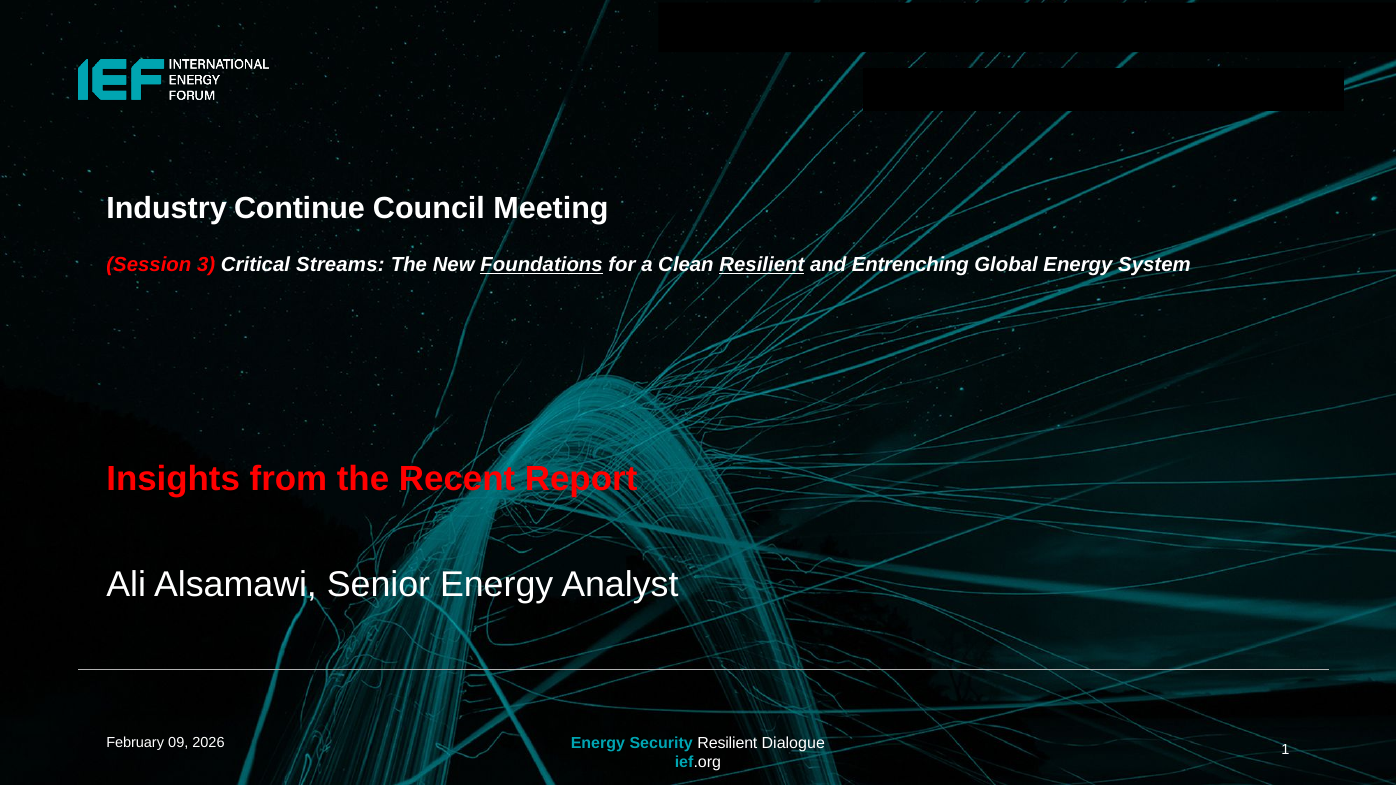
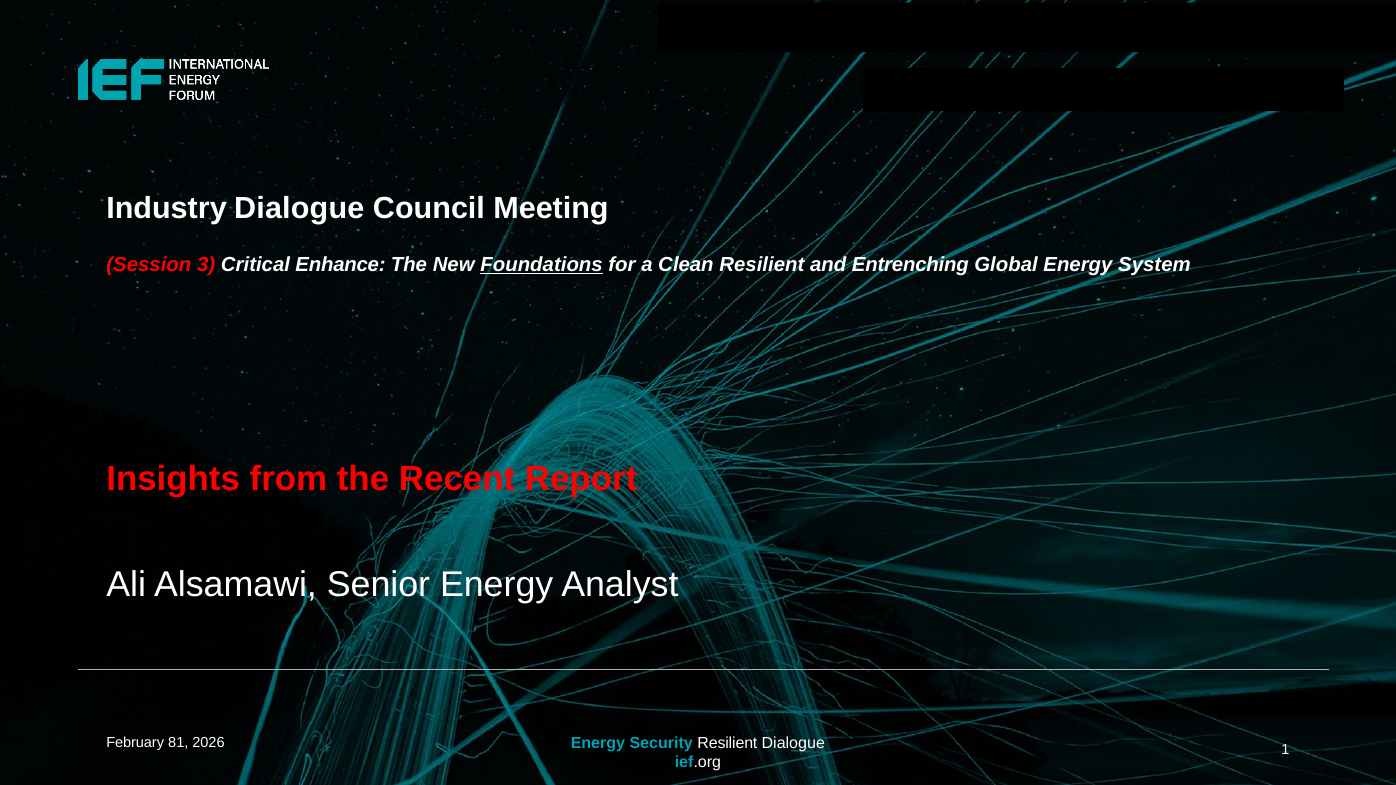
Industry Continue: Continue -> Dialogue (299, 209)
Streams: Streams -> Enhance (341, 265)
Resilient underline: present -> none (762, 265)
09: 09 -> 81 (178, 743)
